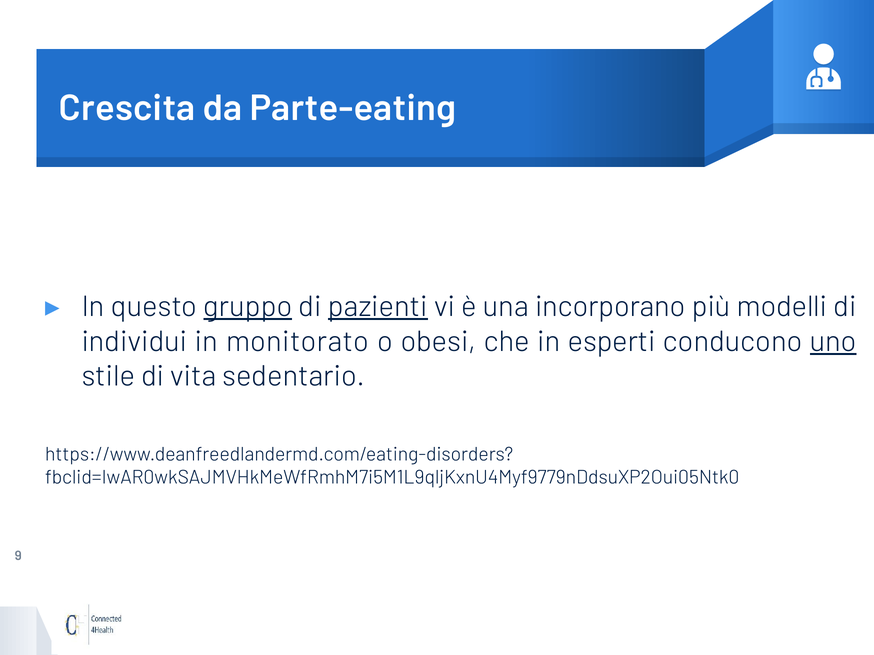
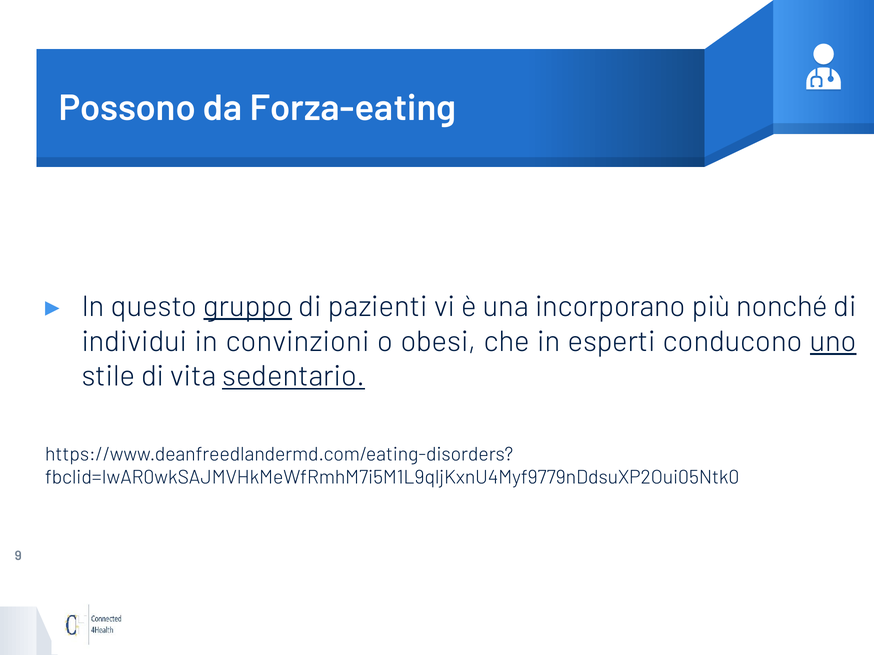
Crescita: Crescita -> Possono (127, 108)
Parte-eating: Parte-eating -> Forza-eating (353, 108)
pazienti underline: present -> none (378, 307)
modelli: modelli -> nonché (782, 307)
monitorato: monitorato -> convinzioni (298, 342)
sedentario underline: none -> present (294, 377)
